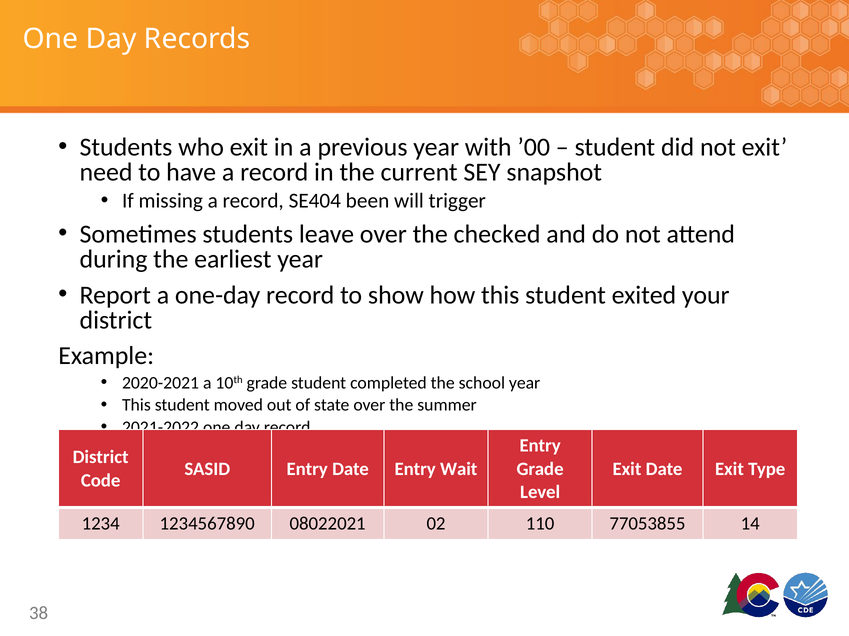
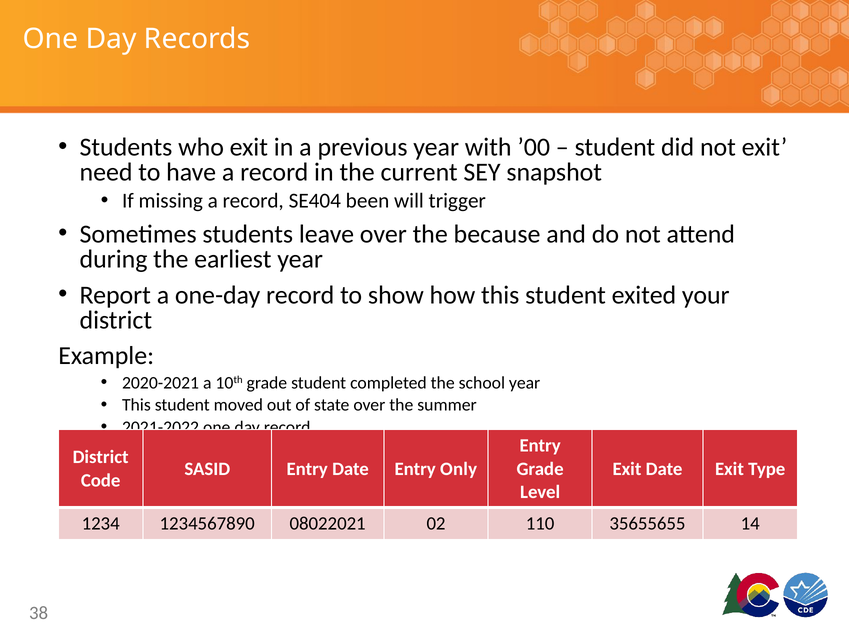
checked: checked -> because (497, 234)
Wait: Wait -> Only (459, 469)
77053855: 77053855 -> 35655655 (647, 524)
